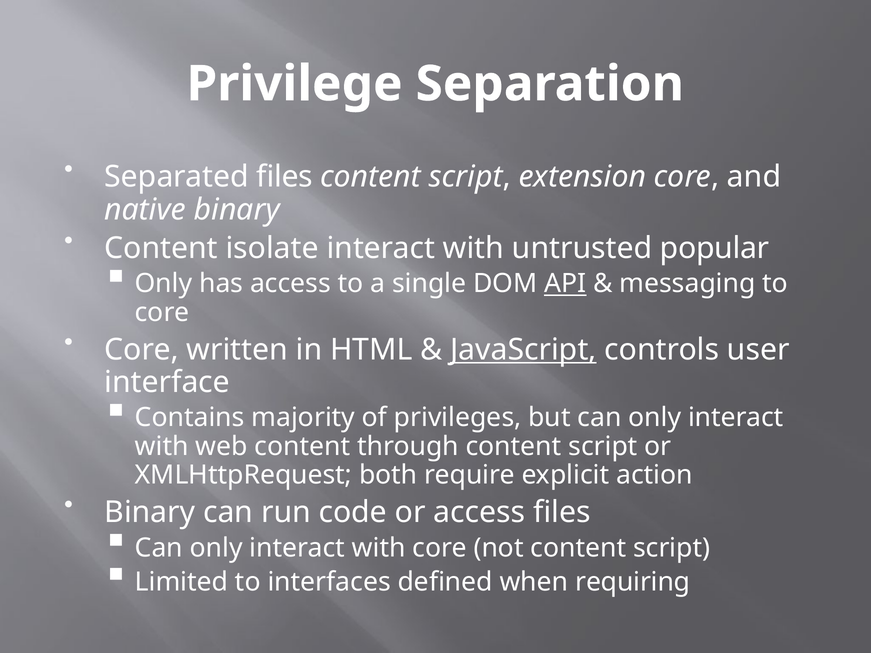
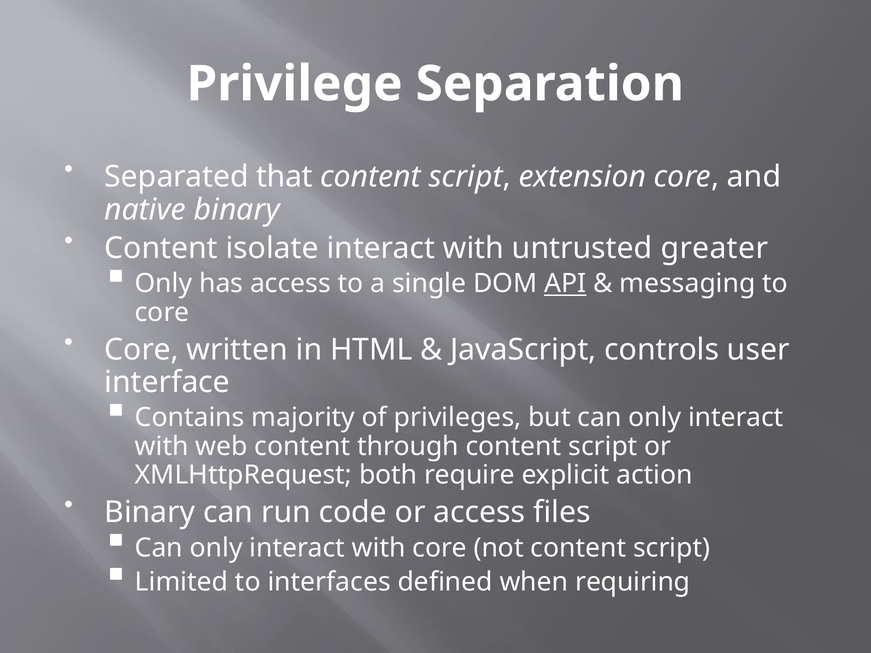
Separated files: files -> that (285, 177)
popular: popular -> greater (714, 248)
JavaScript underline: present -> none (523, 350)
